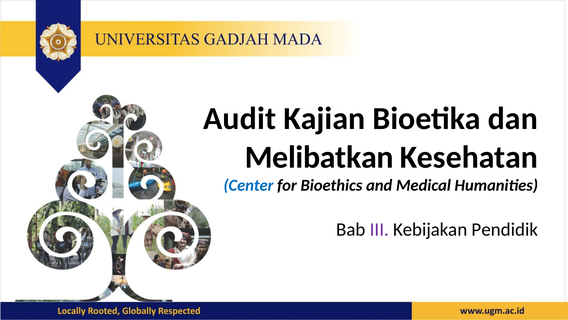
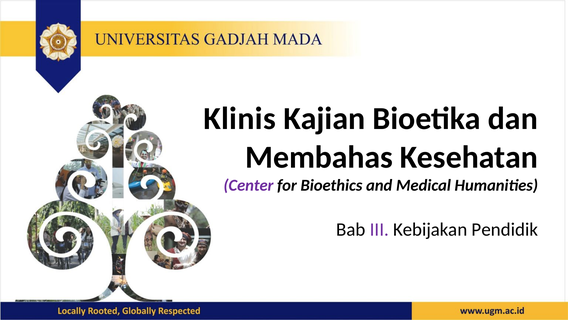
Audit: Audit -> Klinis (240, 119)
Melibatkan: Melibatkan -> Membahas (319, 157)
Center colour: blue -> purple (248, 185)
